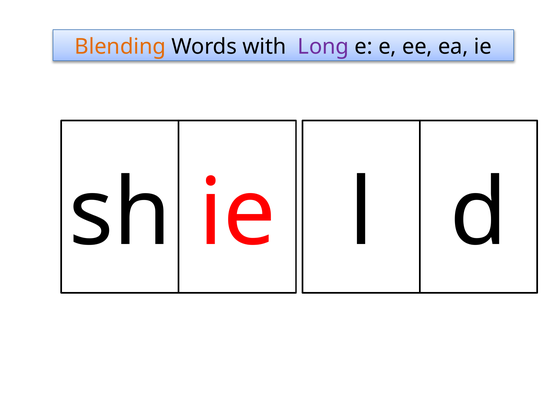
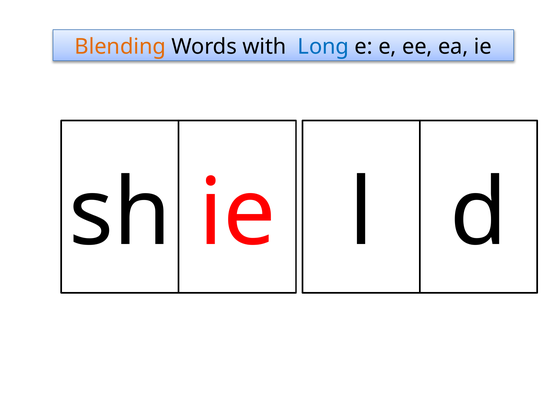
Long colour: purple -> blue (323, 47)
